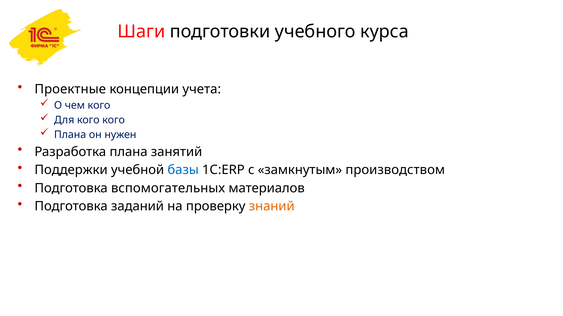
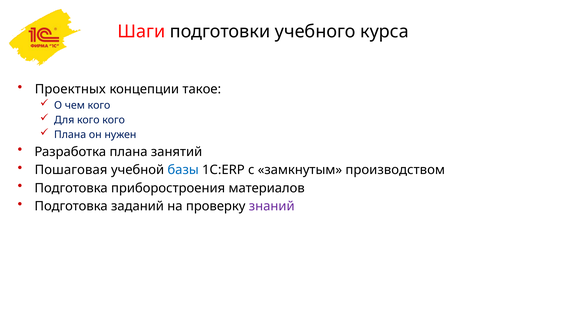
Проектные: Проектные -> Проектных (70, 89)
учета: учета -> такое (202, 89)
Поддержки: Поддержки -> Пошаговая (71, 170)
вспомогательных: вспомогательных -> приборостроения (168, 189)
знаний colour: orange -> purple (272, 207)
